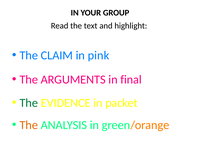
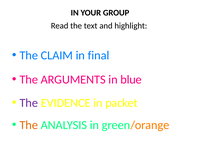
pink: pink -> final (99, 55)
final: final -> blue (131, 79)
The colour: green -> purple (29, 103)
